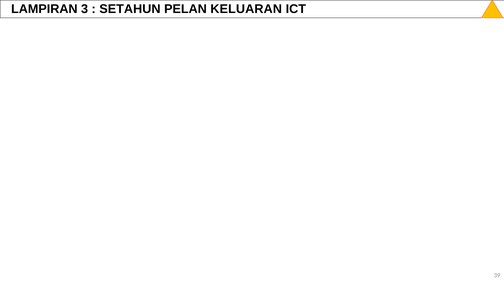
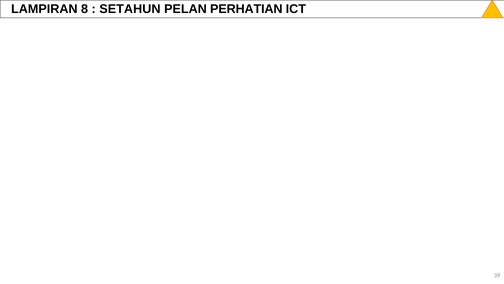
3: 3 -> 8 (85, 9)
KELUARAN: KELUARAN -> PERHATIAN (246, 9)
